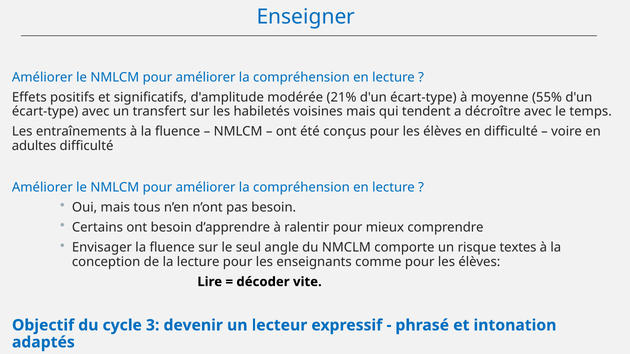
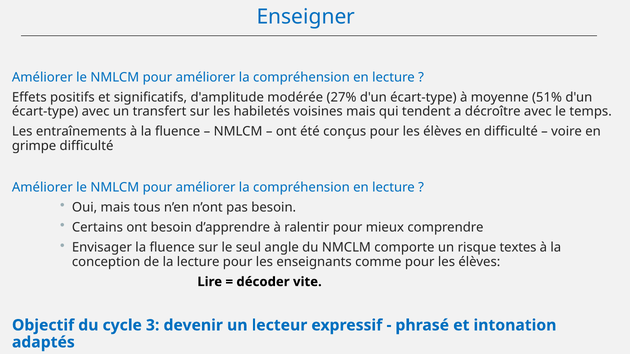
21%: 21% -> 27% (342, 97)
55%: 55% -> 51% (547, 97)
adultes: adultes -> grimpe (34, 146)
